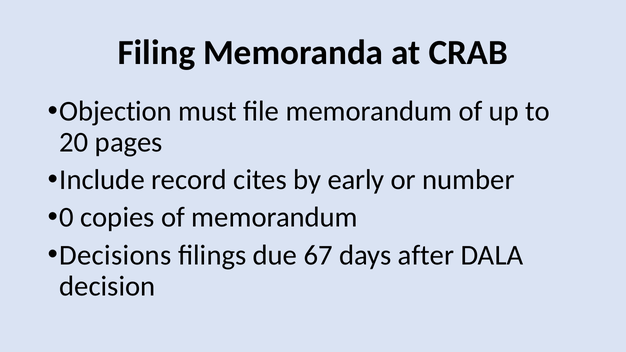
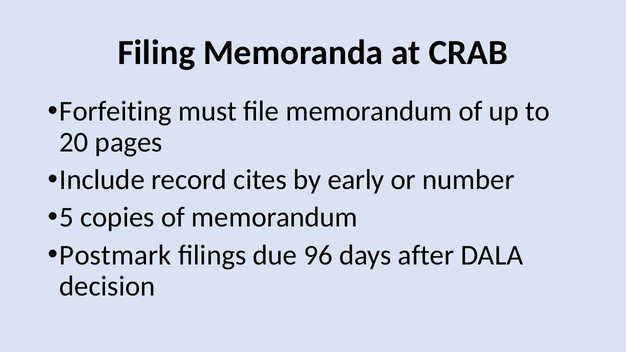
Objection: Objection -> Forfeiting (116, 111)
0: 0 -> 5 (67, 218)
Decisions: Decisions -> Postmark (115, 255)
67: 67 -> 96 (318, 255)
